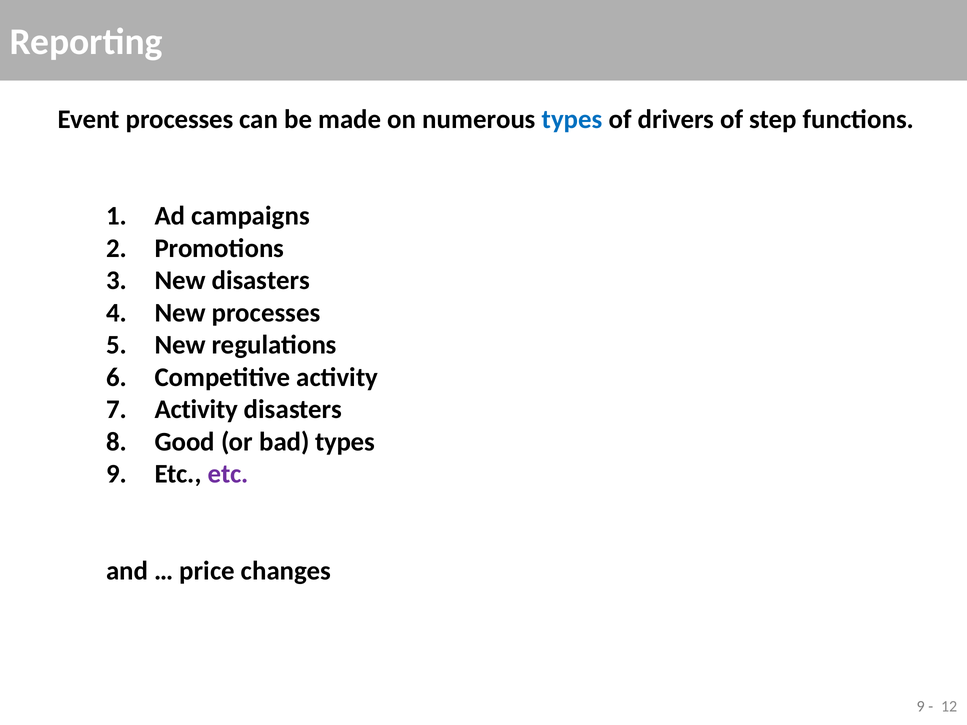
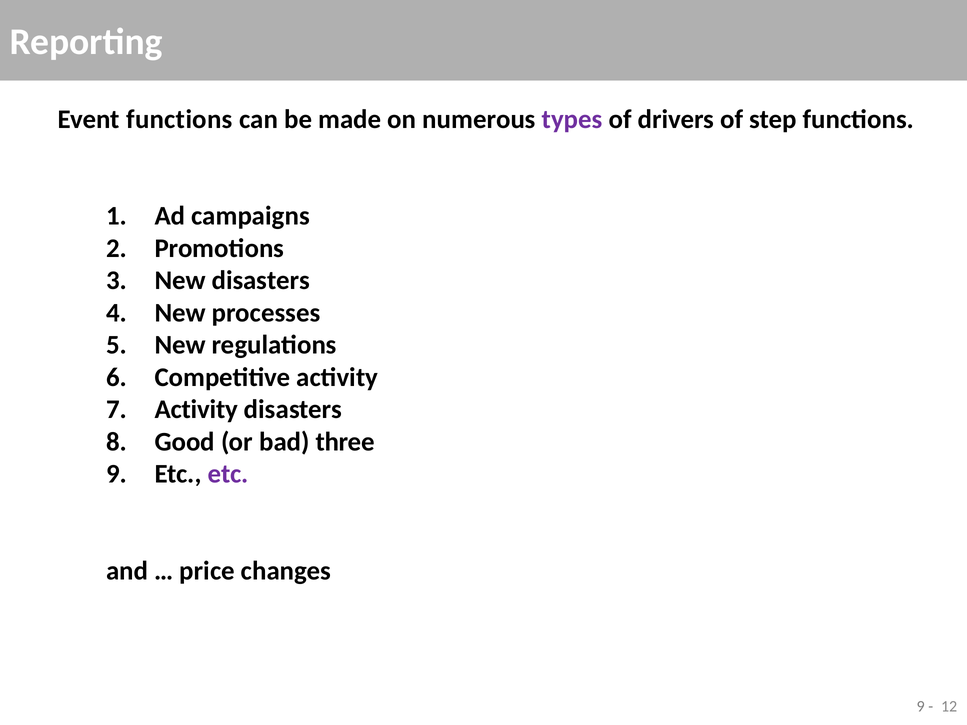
Event processes: processes -> functions (179, 119)
types colour: blue -> purple (572, 119)
bad types: types -> three (345, 442)
